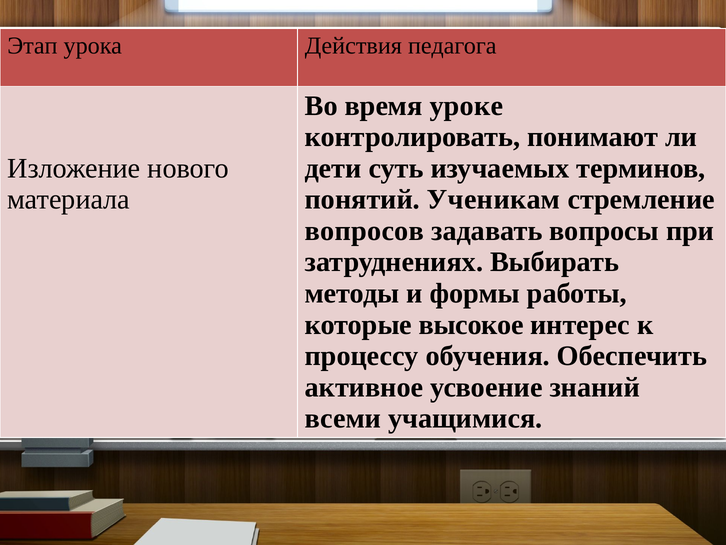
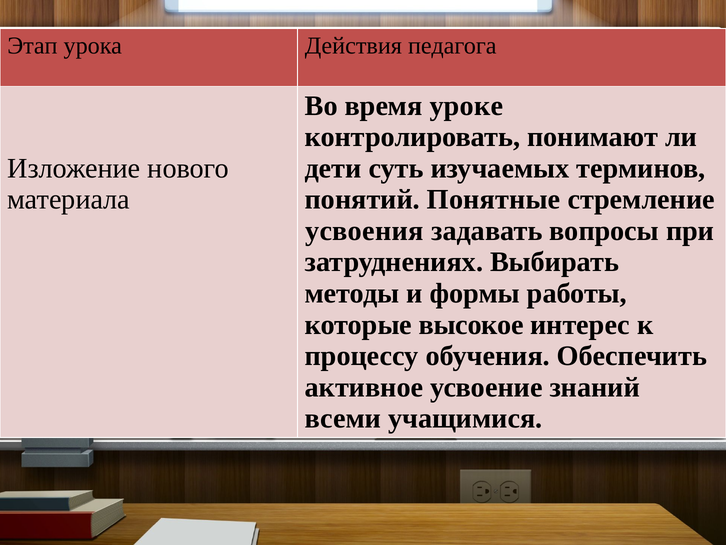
Ученикам: Ученикам -> Понятные (494, 199)
вопросов: вопросов -> усвоения (364, 231)
